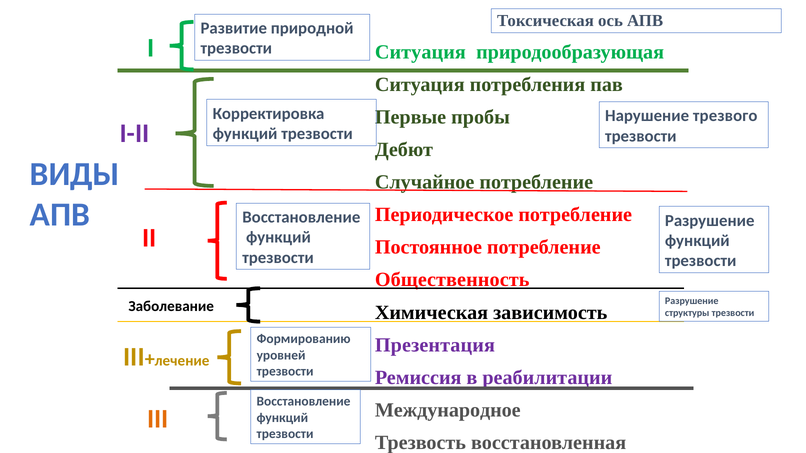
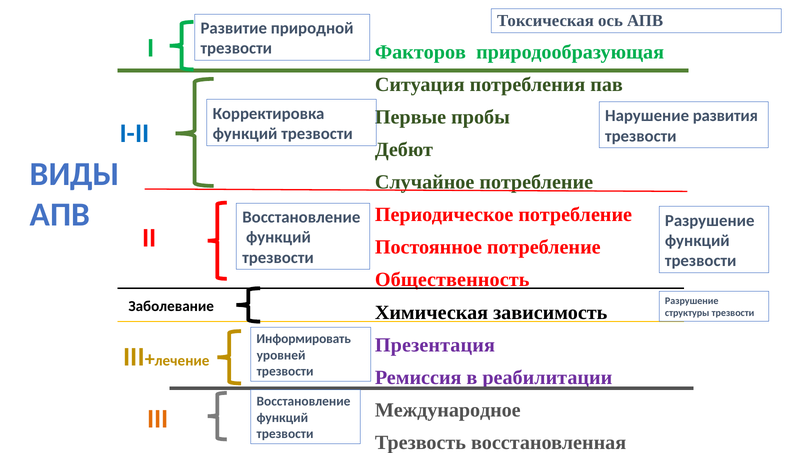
Ситуация: Ситуация -> Факторов (420, 52)
трезвого: трезвого -> развития (725, 116)
I-II colour: purple -> blue (135, 133)
Формированию: Формированию -> Информировать (304, 339)
